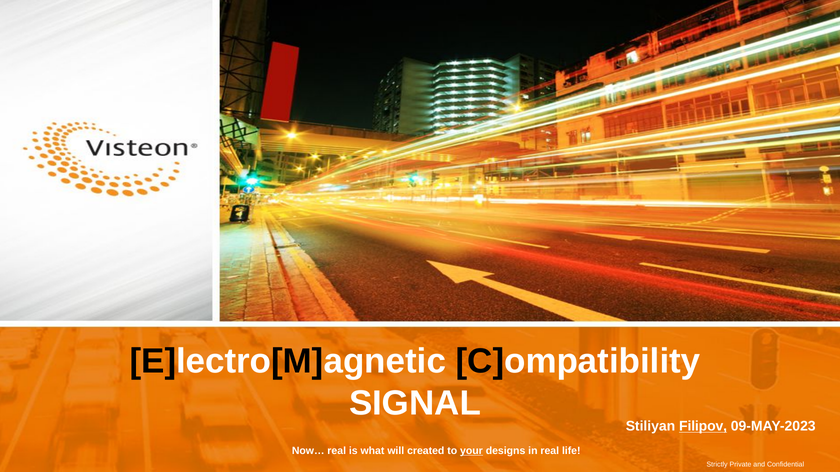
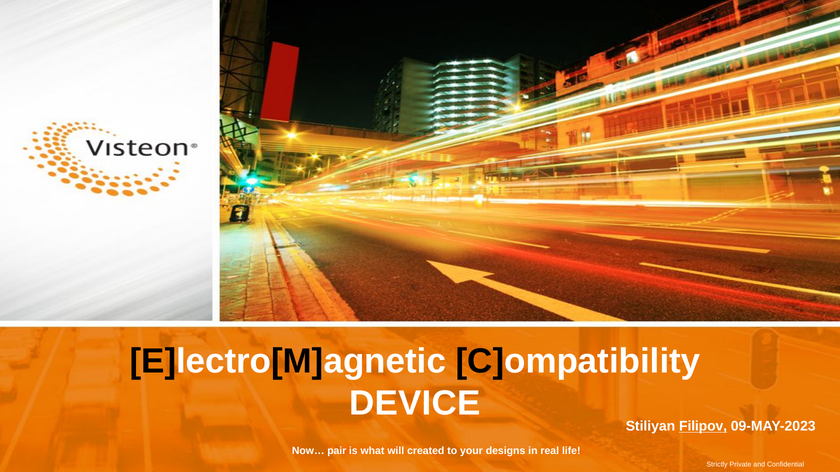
SIGNAL: SIGNAL -> DEVICE (415, 404)
Now… real: real -> pair (337, 451)
your underline: present -> none (471, 451)
